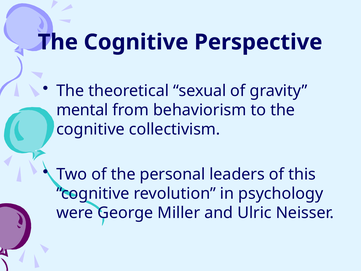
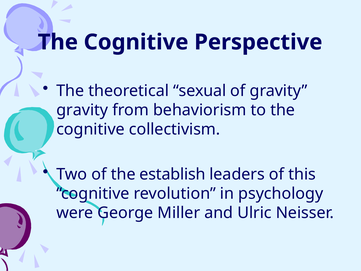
mental: mental -> gravity (82, 110)
personal: personal -> establish (172, 174)
